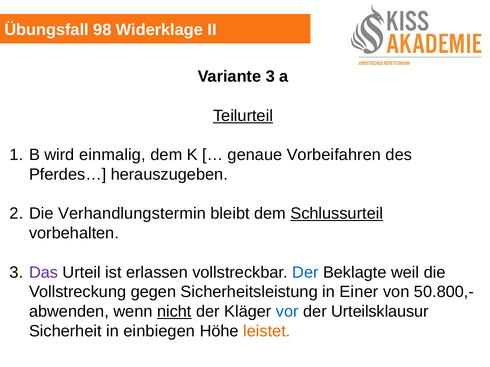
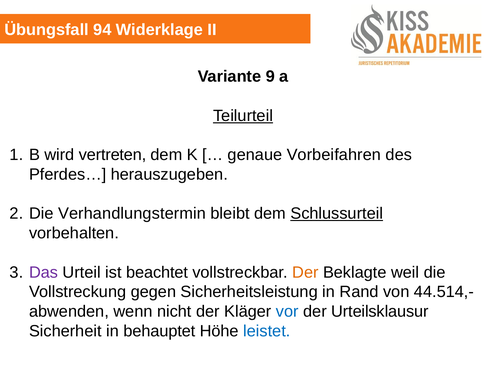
98: 98 -> 94 (102, 30)
Variante 3: 3 -> 9 (270, 77)
einmalig: einmalig -> vertreten (113, 155)
erlassen: erlassen -> beachtet (157, 273)
Der colour: blue -> orange (305, 273)
Einer: Einer -> Rand (359, 292)
50.800,-: 50.800,- -> 44.514,- (444, 292)
nicht underline: present -> none (174, 312)
einbiegen: einbiegen -> behauptet (159, 331)
leistet colour: orange -> blue (267, 331)
